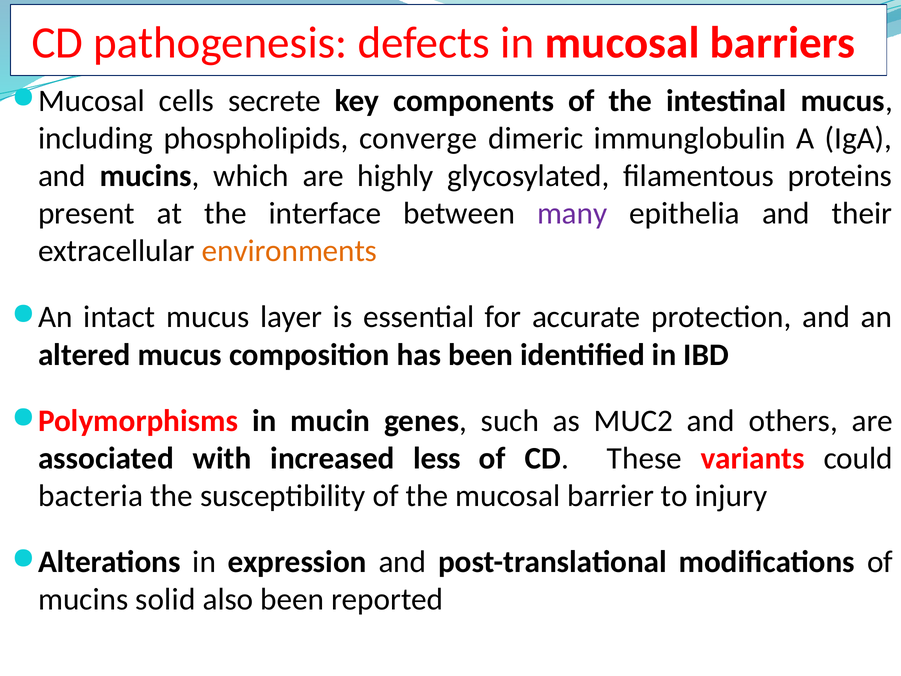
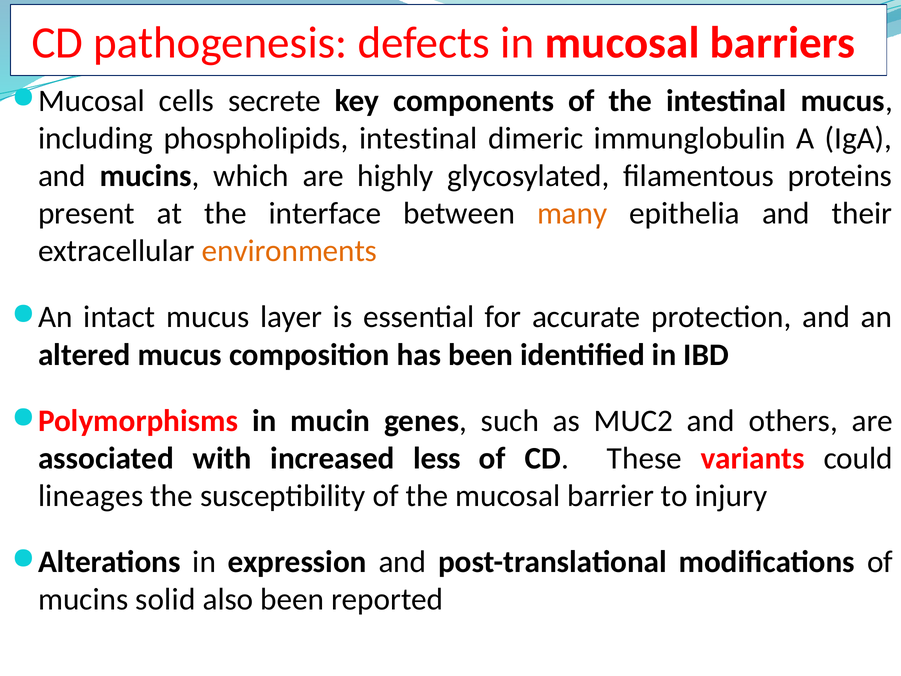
phospholipids converge: converge -> intestinal (418, 138)
many colour: purple -> orange (572, 213)
bacteria: bacteria -> lineages (91, 496)
